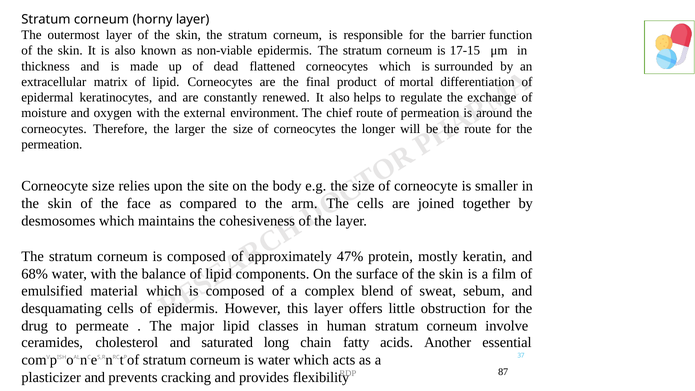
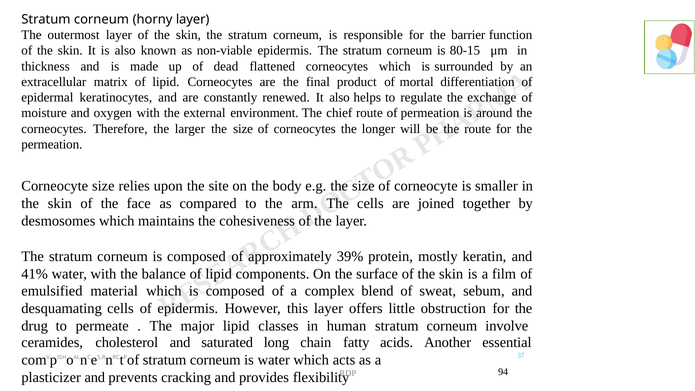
17-15: 17-15 -> 80-15 (465, 51)
47%: 47% -> 39% (350, 256)
68%: 68% -> 41% (35, 274)
87: 87 -> 94 (503, 372)
